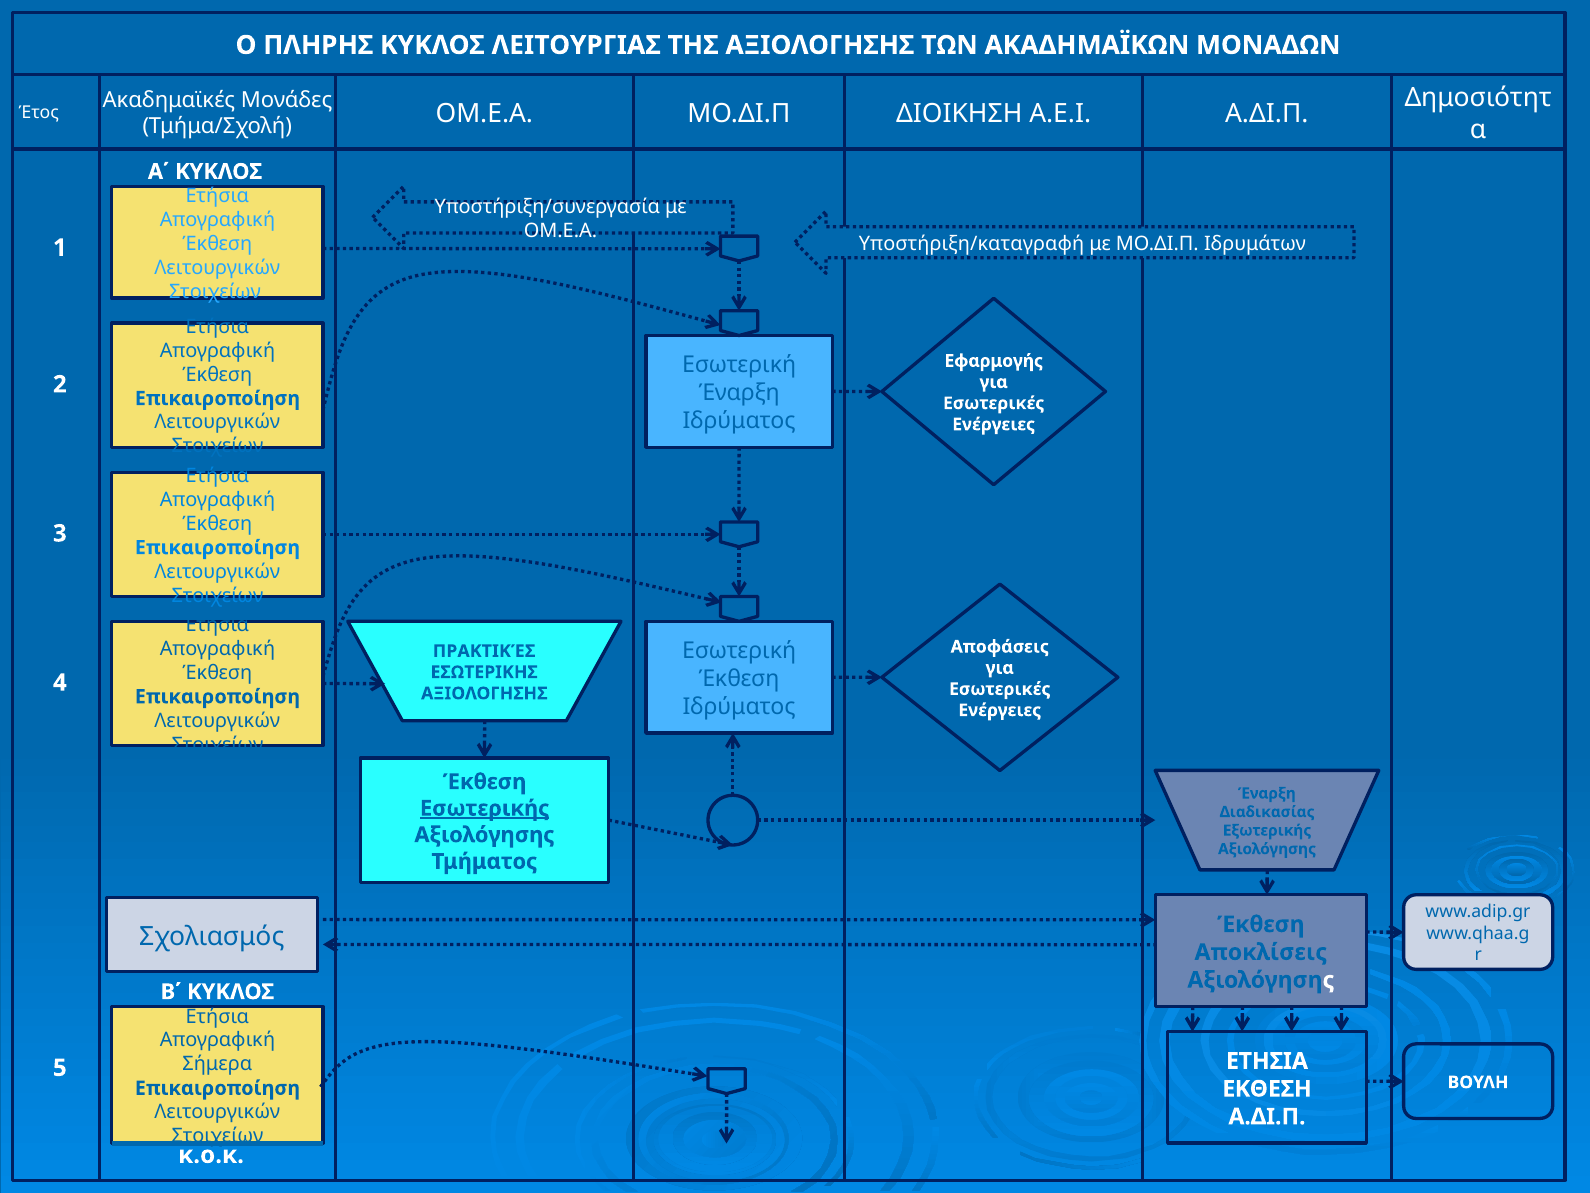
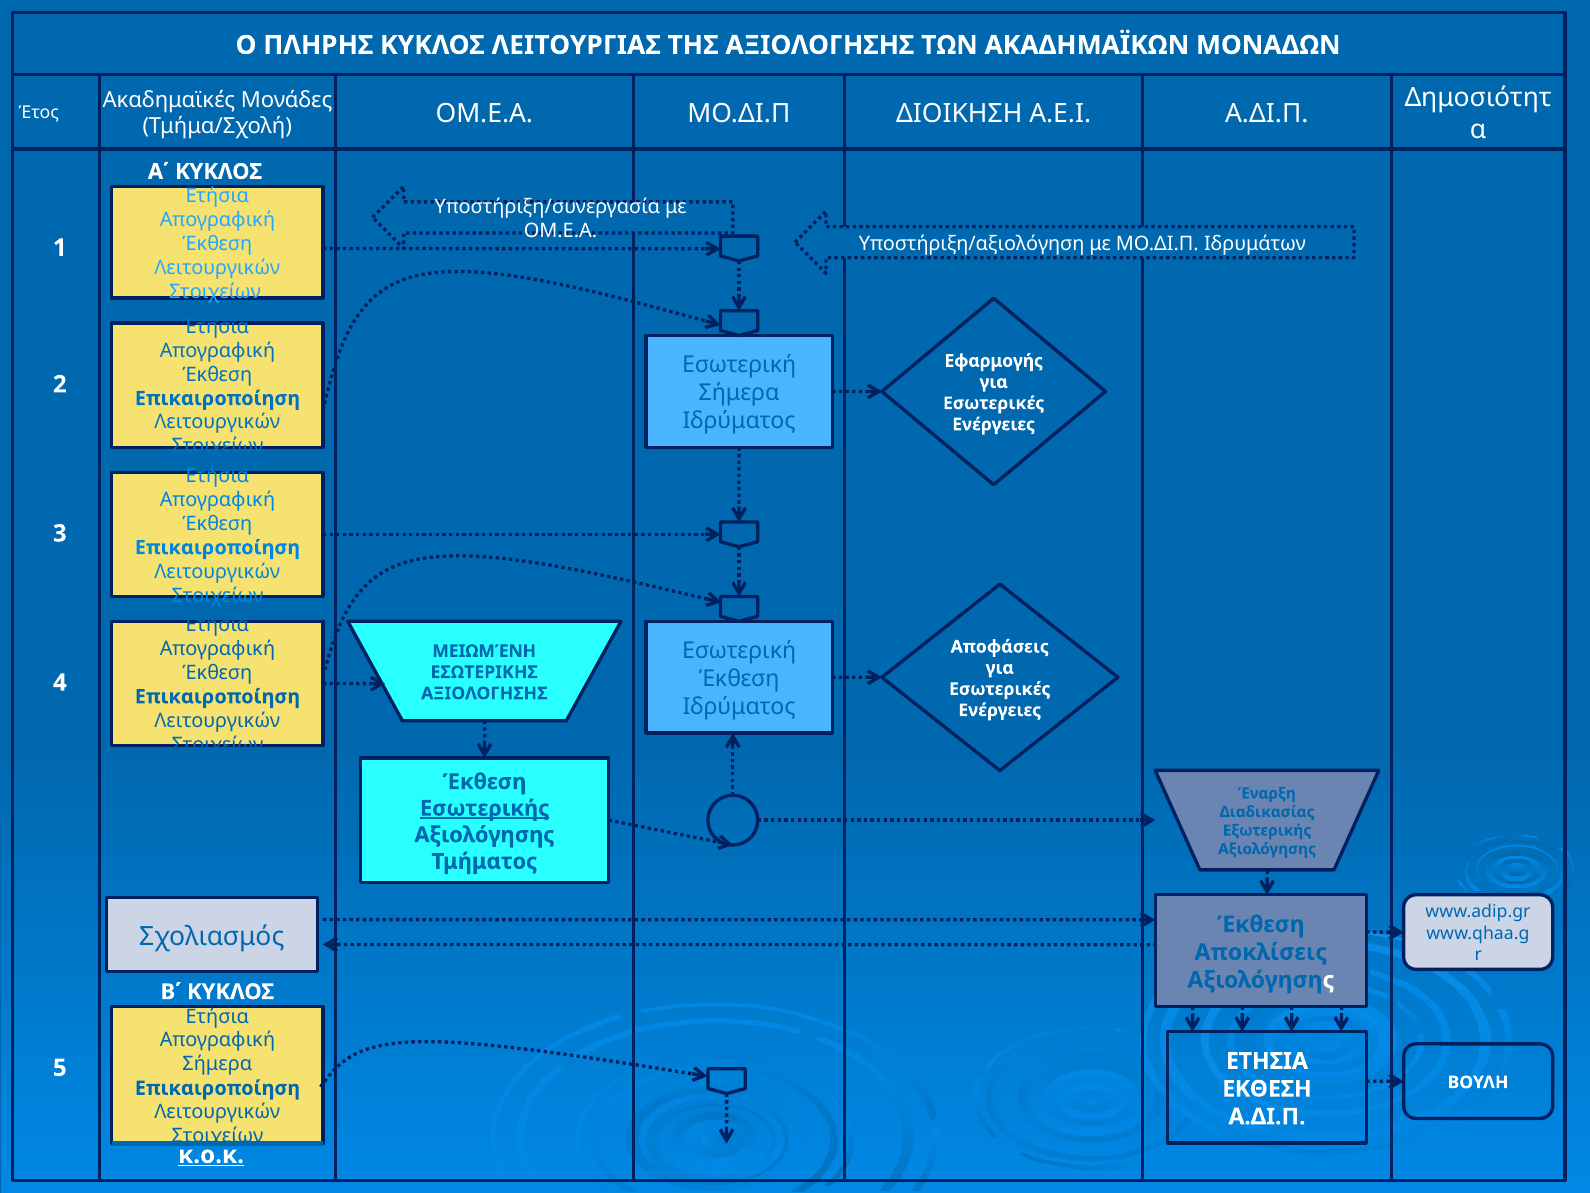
Υποστήριξη/καταγραφή: Υποστήριξη/καταγραφή -> Υποστήριξη/αξιολόγηση (972, 244)
Έναρξη: Έναρξη -> Σήμερα (739, 393)
ΠΡΑΚΤΙΚΈΣ: ΠΡΑΚΤΙΚΈΣ -> ΜΕΙΩΜΈΝΗ (484, 651)
κ.ο.κ underline: none -> present (211, 1154)
